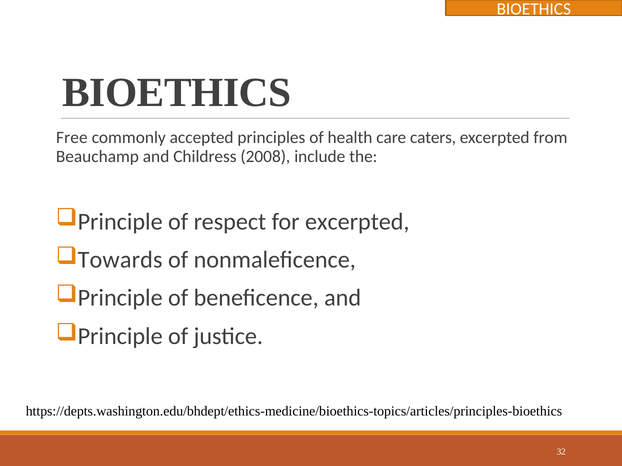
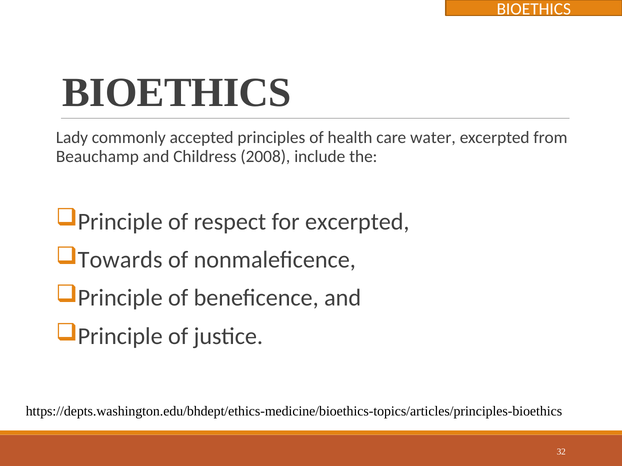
Free: Free -> Lady (72, 138)
caters: caters -> water (433, 138)
